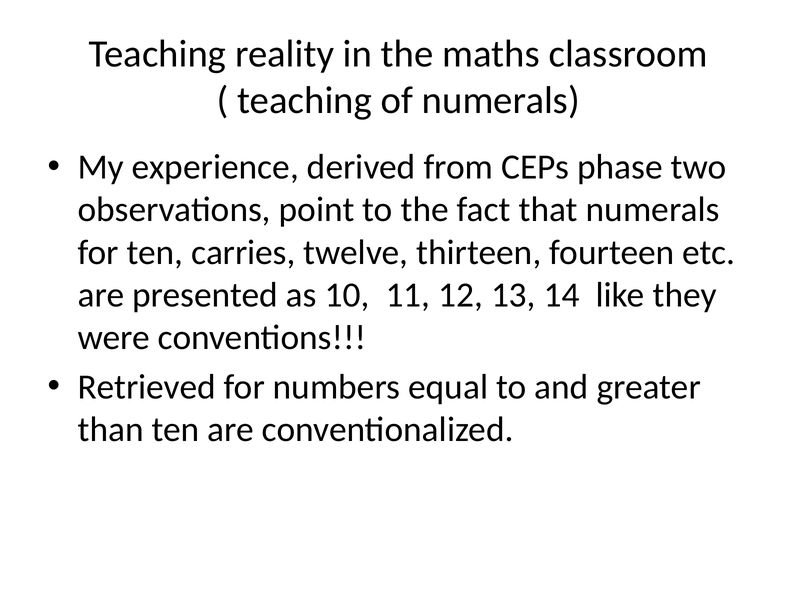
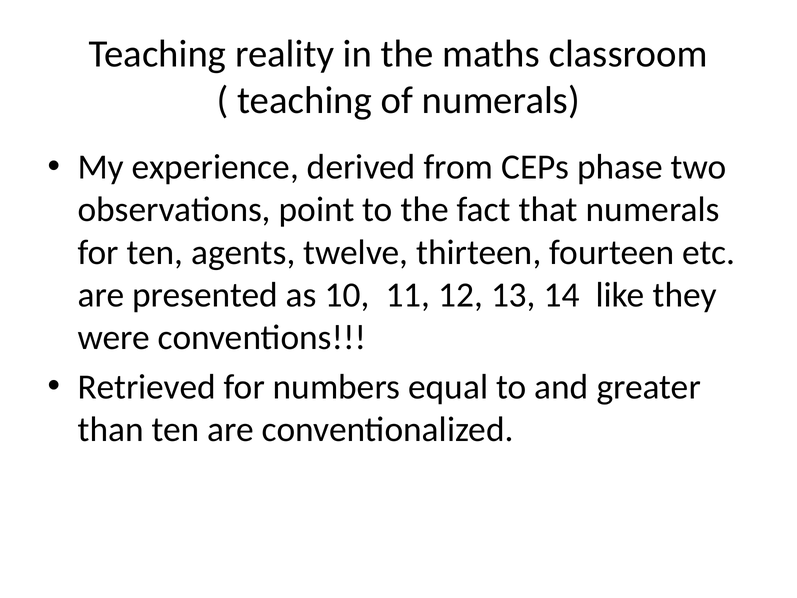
carries: carries -> agents (243, 252)
